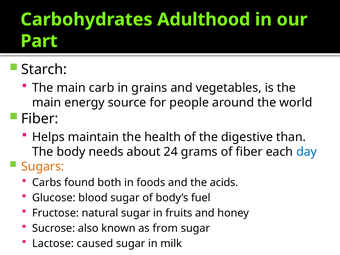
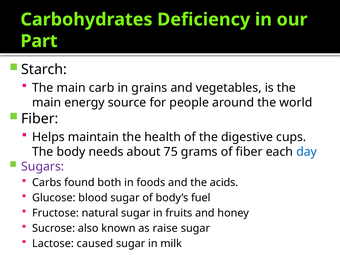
Adulthood: Adulthood -> Deficiency (204, 20)
than: than -> cups (291, 137)
24: 24 -> 75 (171, 152)
Sugars colour: orange -> purple (43, 166)
from: from -> raise (165, 228)
